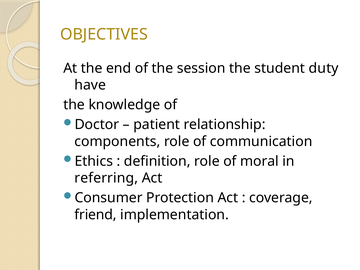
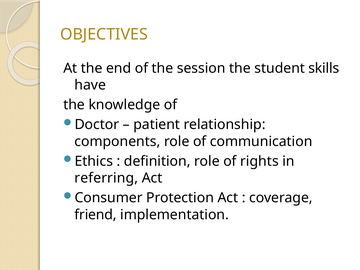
duty: duty -> skills (324, 68)
moral: moral -> rights (259, 161)
